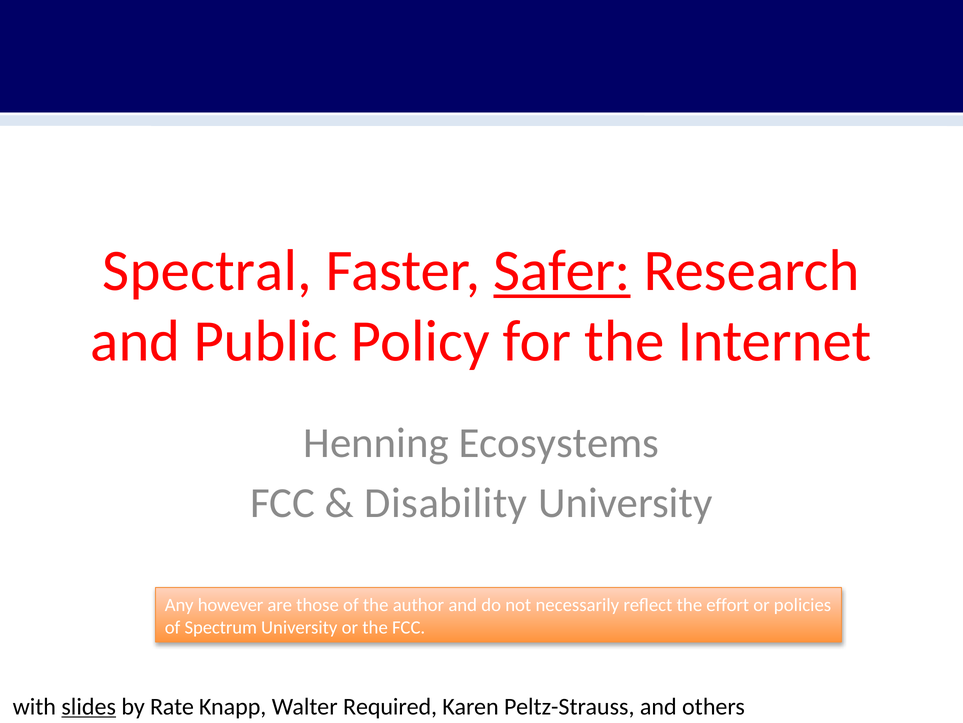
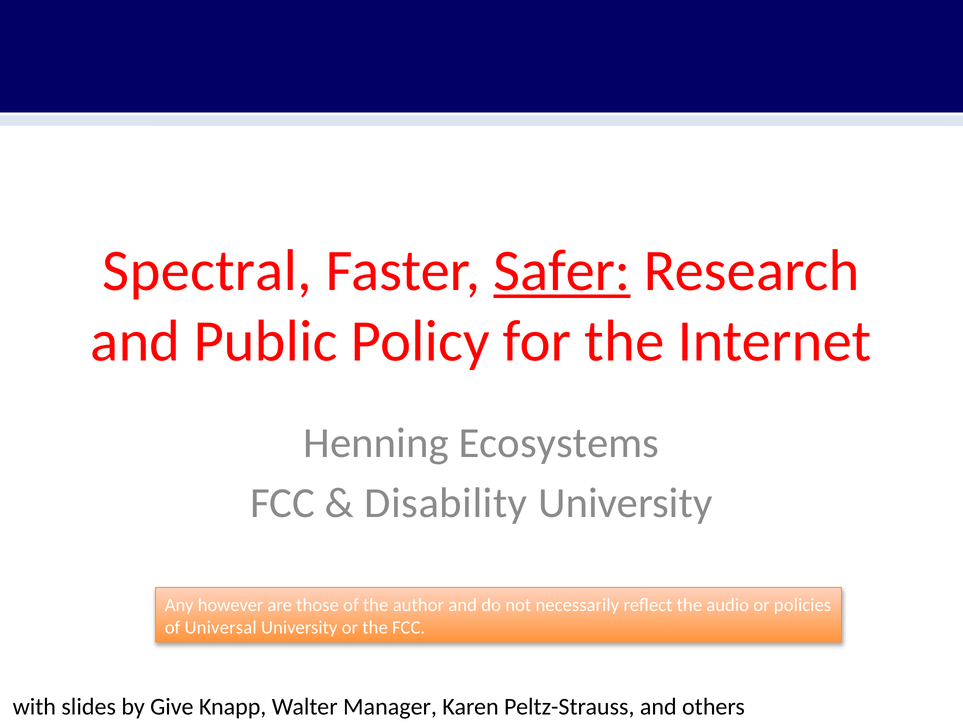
effort: effort -> audio (728, 604)
Spectrum: Spectrum -> Universal (221, 627)
slides underline: present -> none (89, 706)
Rate: Rate -> Give (172, 706)
Required: Required -> Manager (390, 706)
